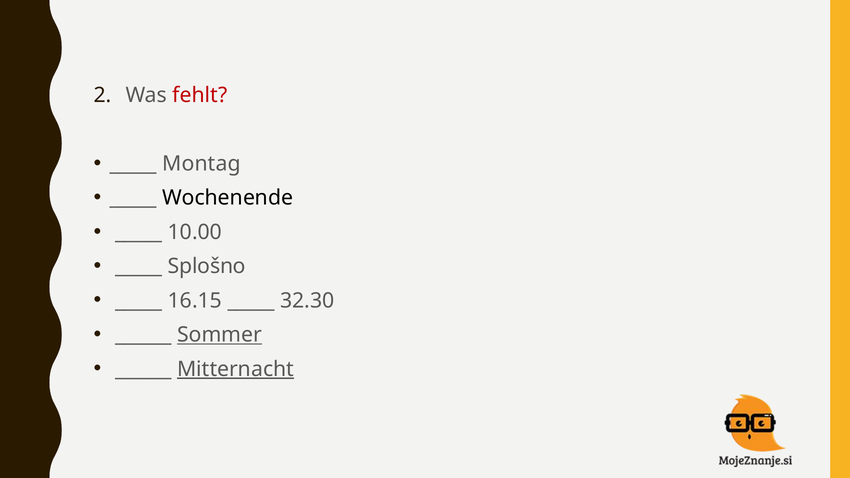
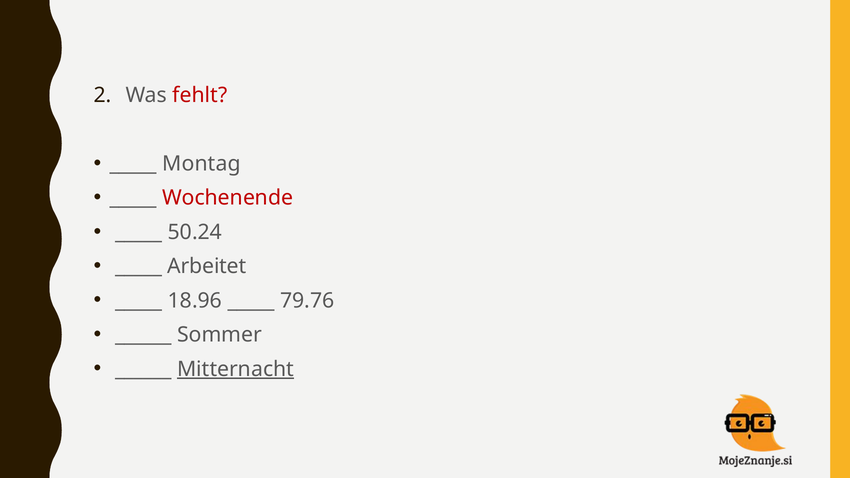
Wochenende colour: black -> red (228, 198)
10.00: 10.00 -> 50.24 (195, 232)
Splošno: Splošno -> Arbeitet (207, 266)
16.15: 16.15 -> 18.96 (195, 301)
32.30: 32.30 -> 79.76 (307, 301)
Sommer underline: present -> none (220, 335)
